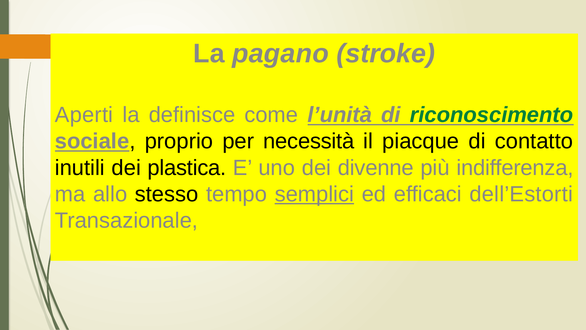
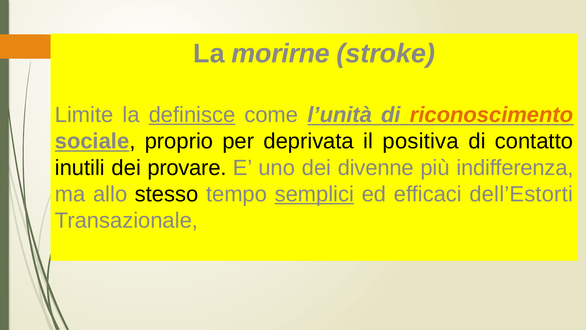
pagano: pagano -> morirne (281, 54)
Aperti: Aperti -> Limite (84, 115)
definisce underline: none -> present (192, 115)
riconoscimento colour: green -> orange (492, 115)
necessità: necessità -> deprivata (309, 141)
piacque: piacque -> positiva (421, 141)
plastica: plastica -> provare (187, 168)
